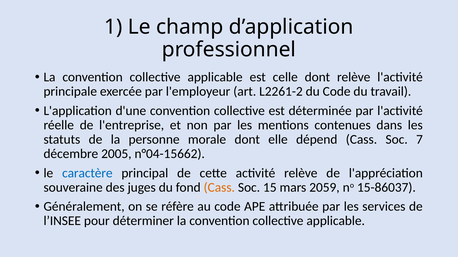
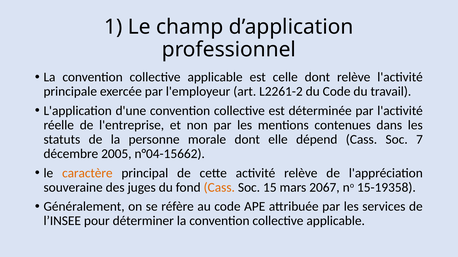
caractère colour: blue -> orange (87, 173)
2059: 2059 -> 2067 (324, 188)
15-86037: 15-86037 -> 15-19358 (386, 188)
